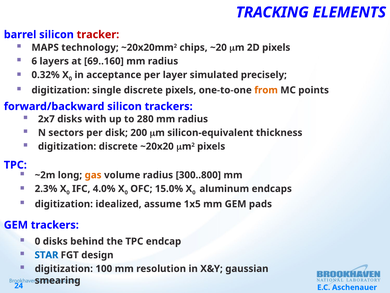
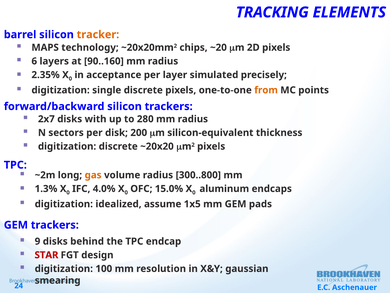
tracker colour: red -> orange (98, 35)
69..160: 69..160 -> 90..160 (104, 61)
0.32%: 0.32% -> 2.35% (46, 75)
2.3%: 2.3% -> 1.3% (46, 188)
0: 0 -> 9 (38, 241)
STAR colour: blue -> red (46, 255)
